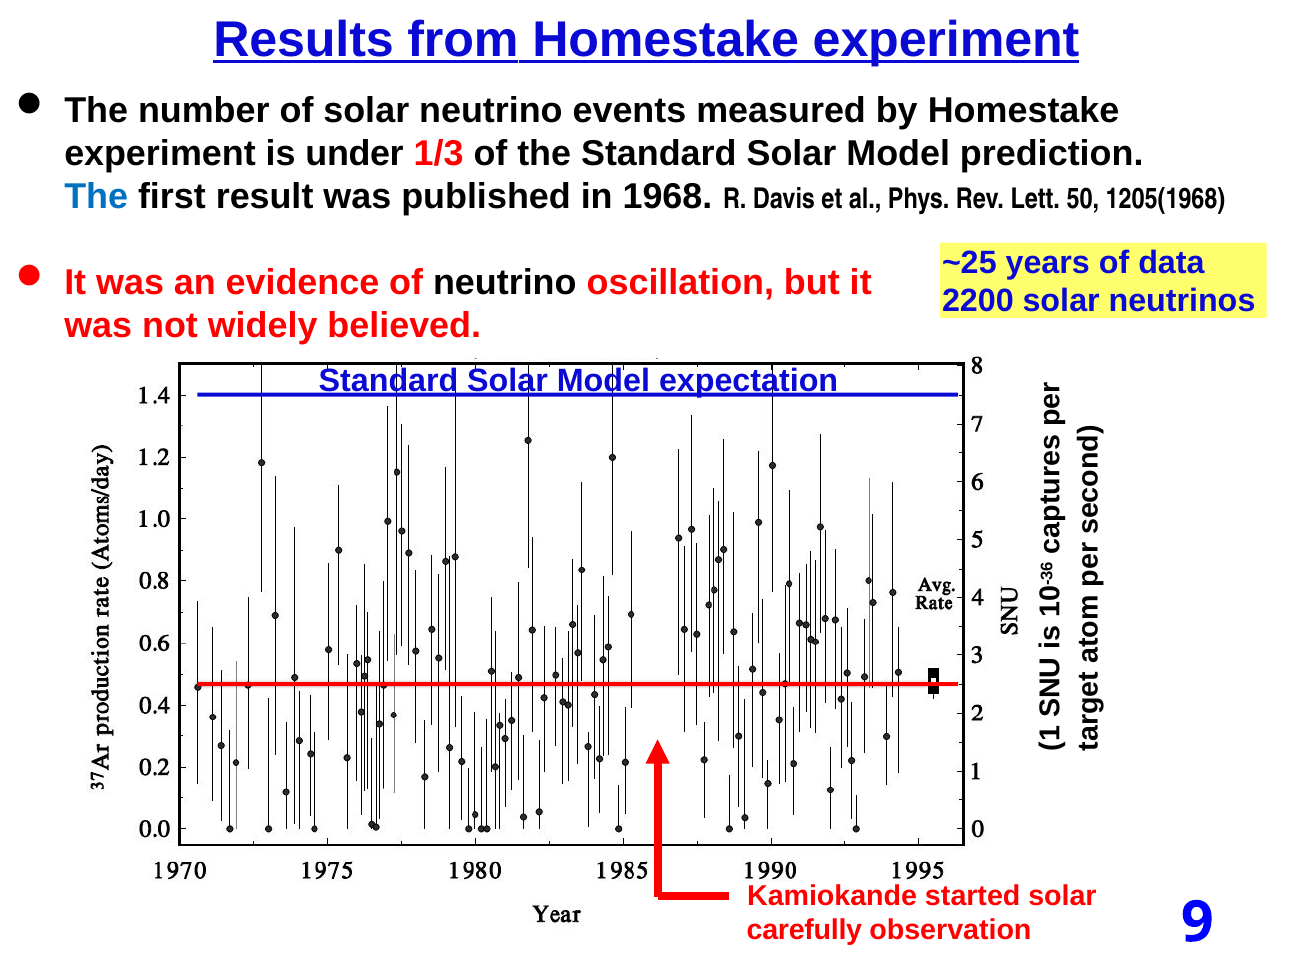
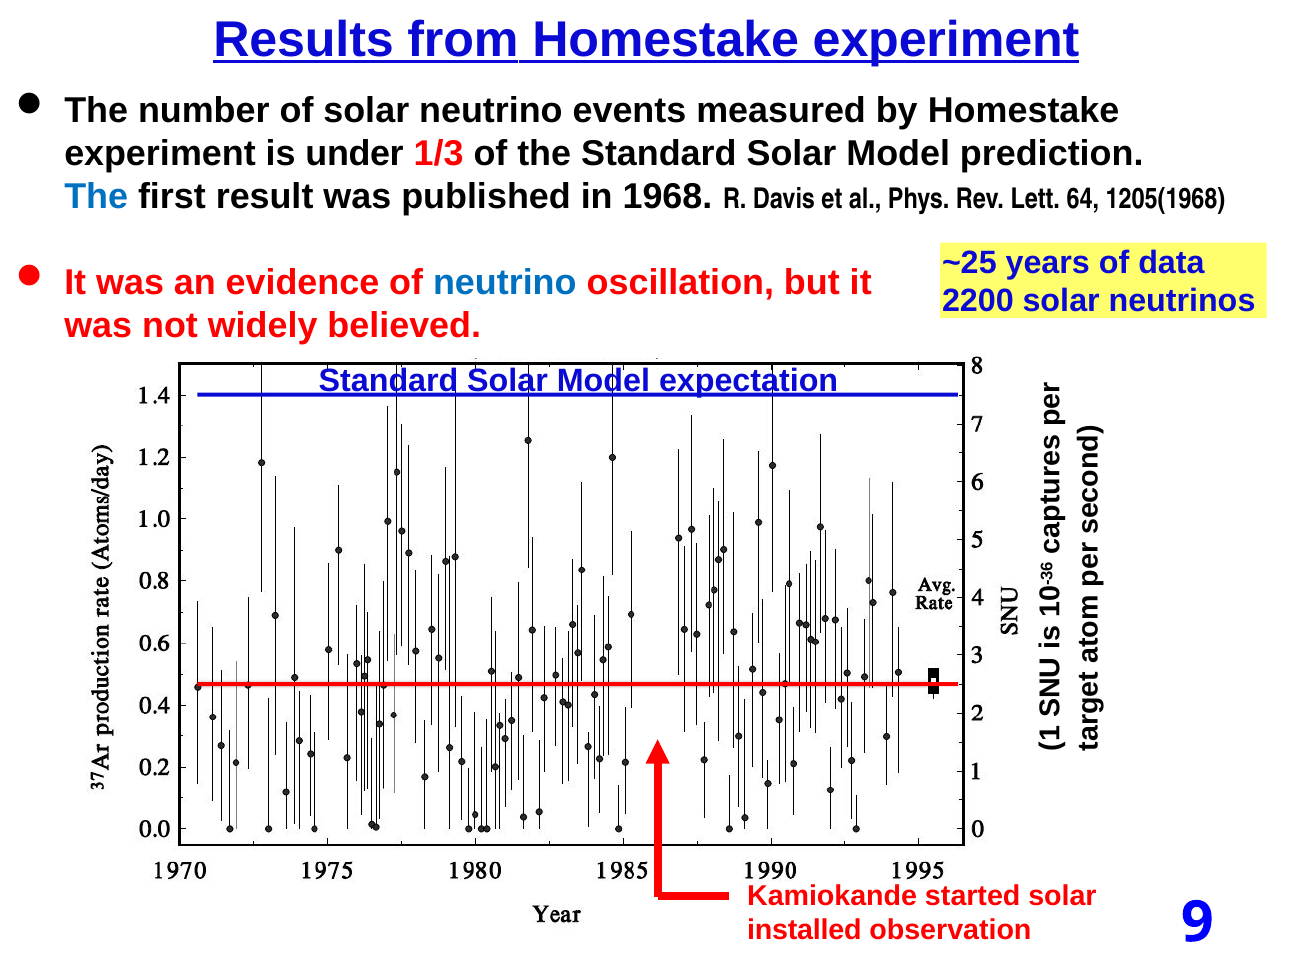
50: 50 -> 64 (1083, 199)
neutrino colour: black -> blue (505, 283)
carefully: carefully -> installed (804, 931)
